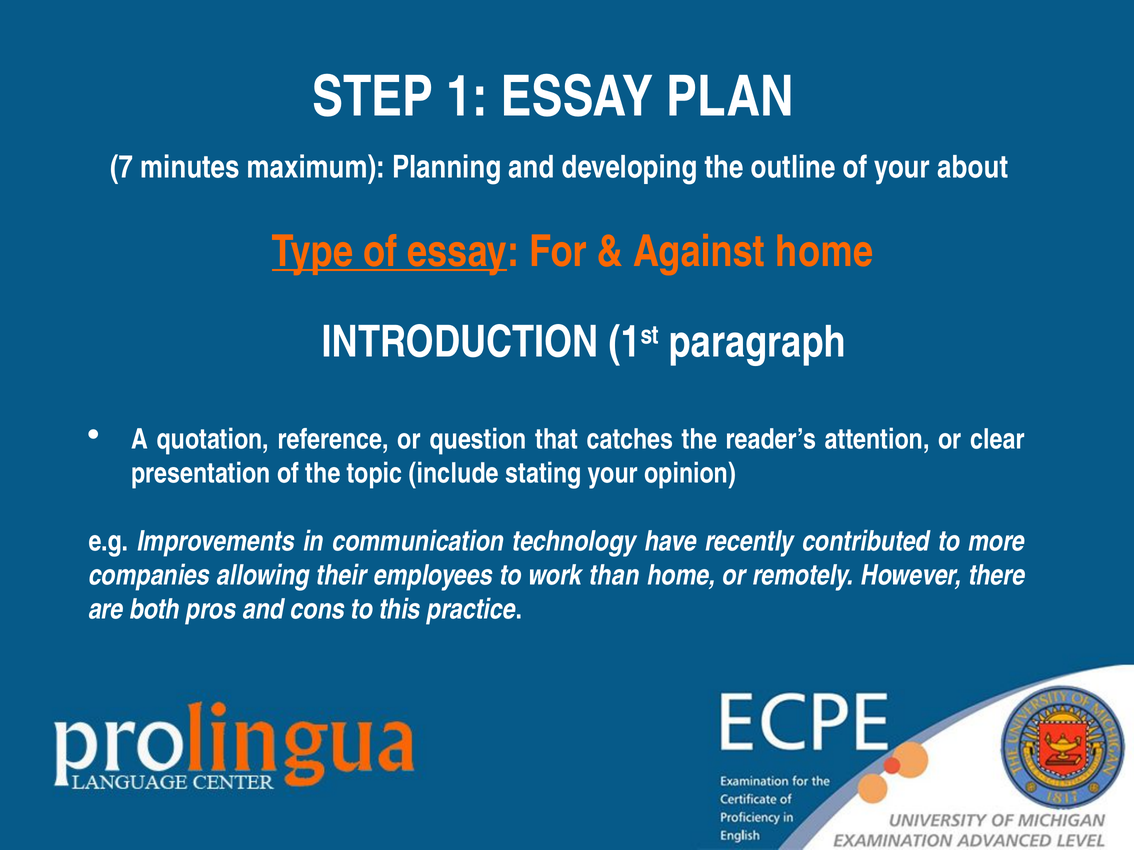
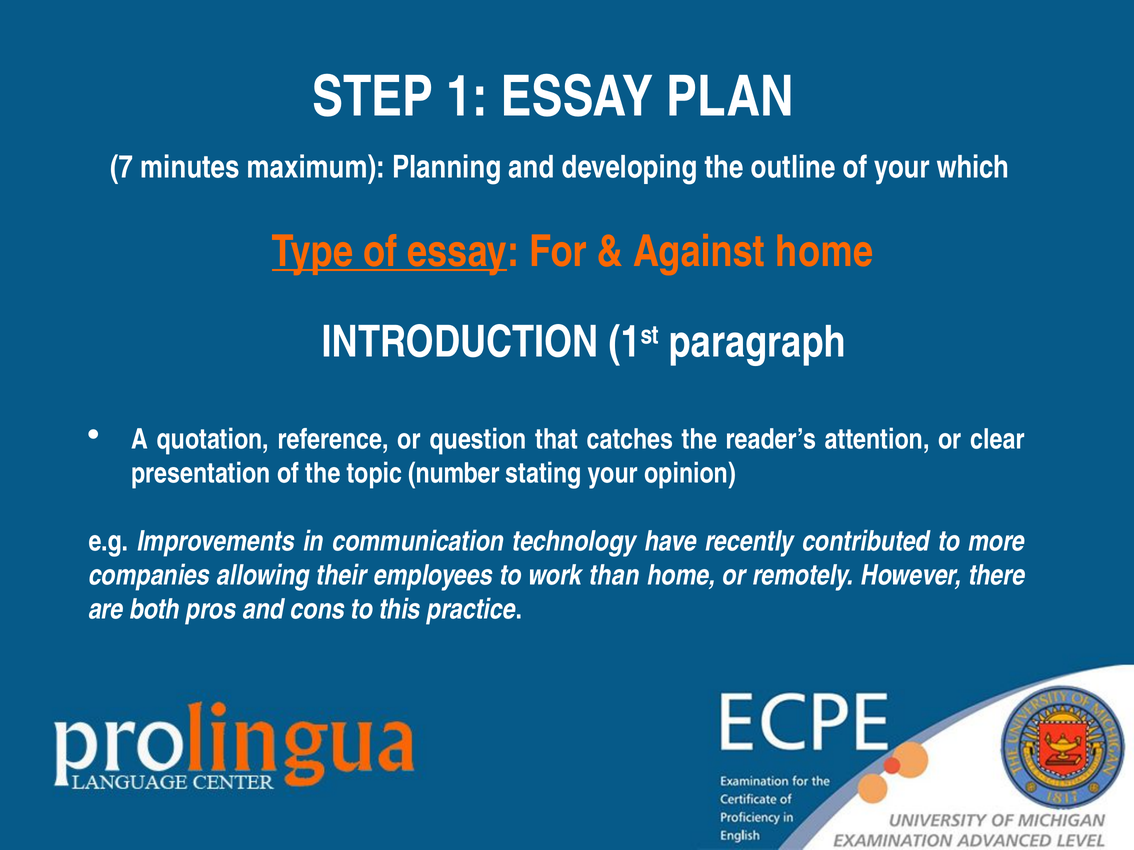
about: about -> which (973, 167)
include: include -> number (454, 474)
